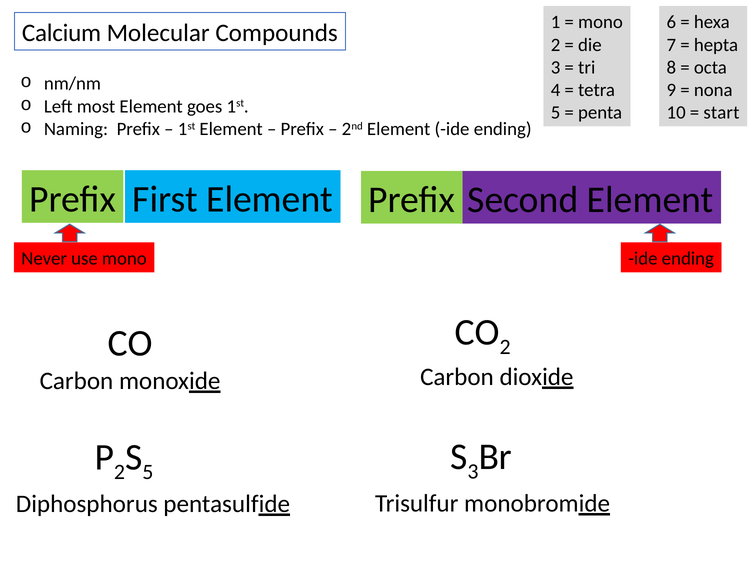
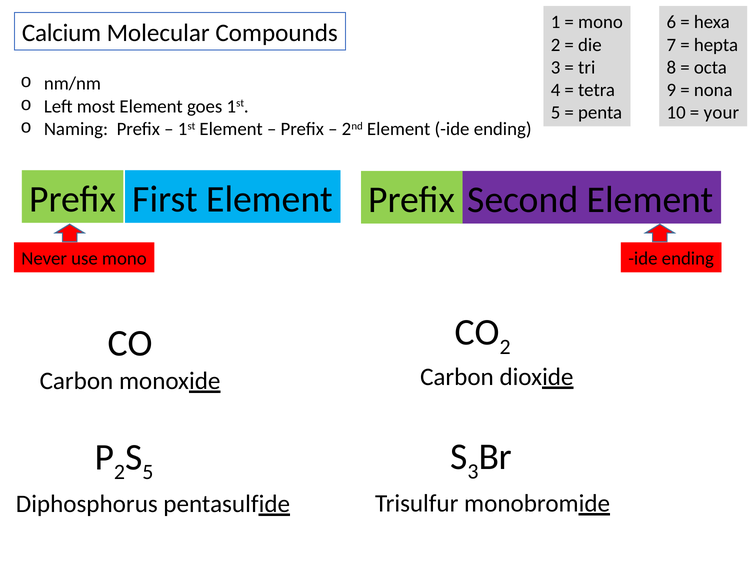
start: start -> your (721, 113)
